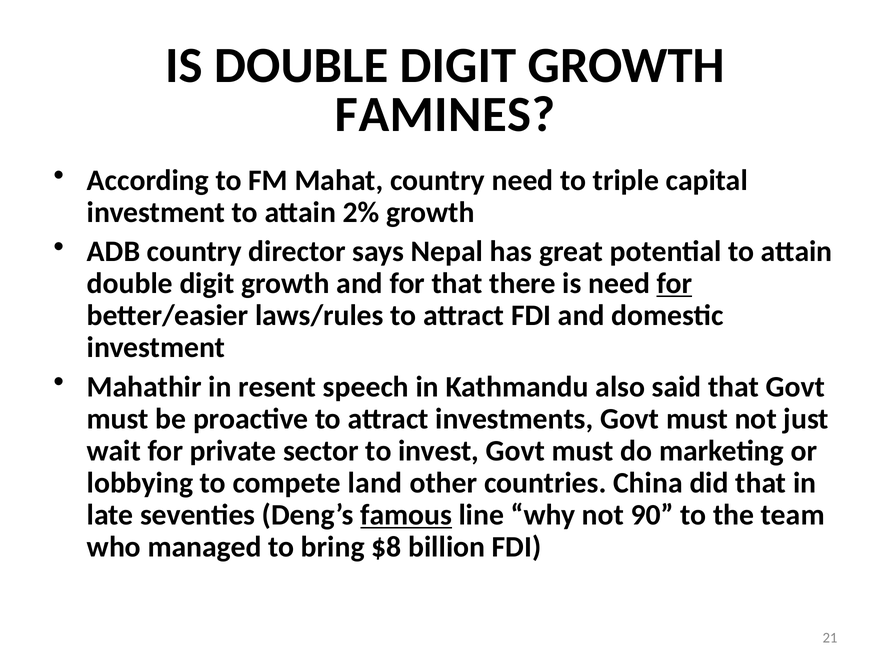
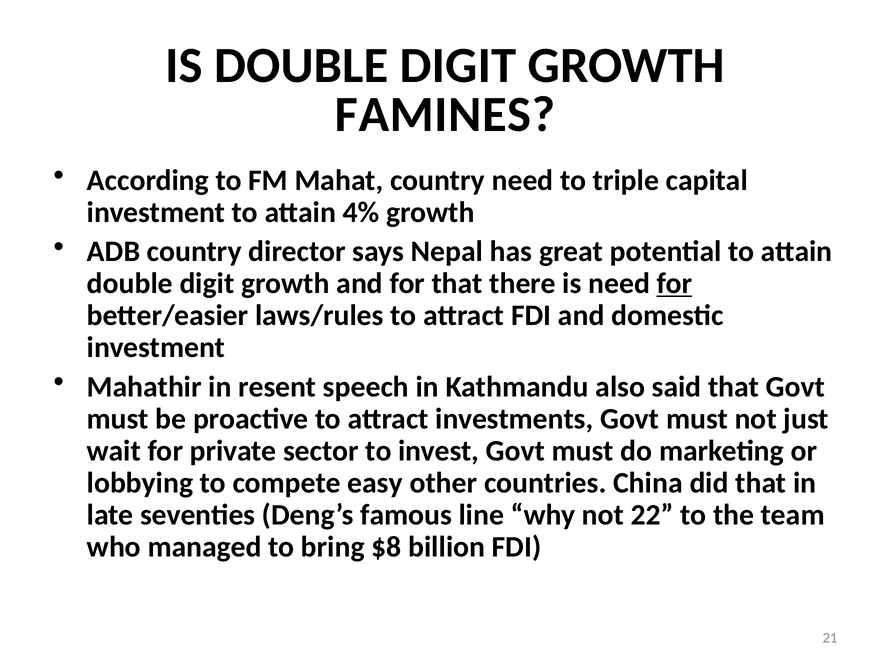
2%: 2% -> 4% (361, 212)
land: land -> easy (375, 483)
famous underline: present -> none (406, 515)
90: 90 -> 22 (652, 515)
